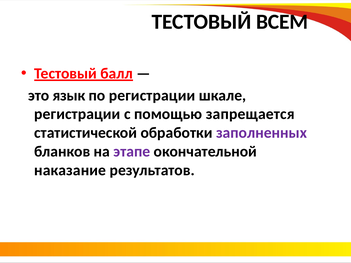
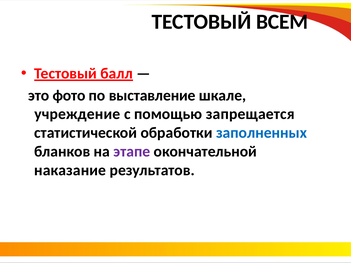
язык: язык -> фото (69, 95)
по регистрации: регистрации -> выставление (152, 95)
регистрации: регистрации -> учреждение (77, 114)
заполненных colour: purple -> blue (262, 133)
